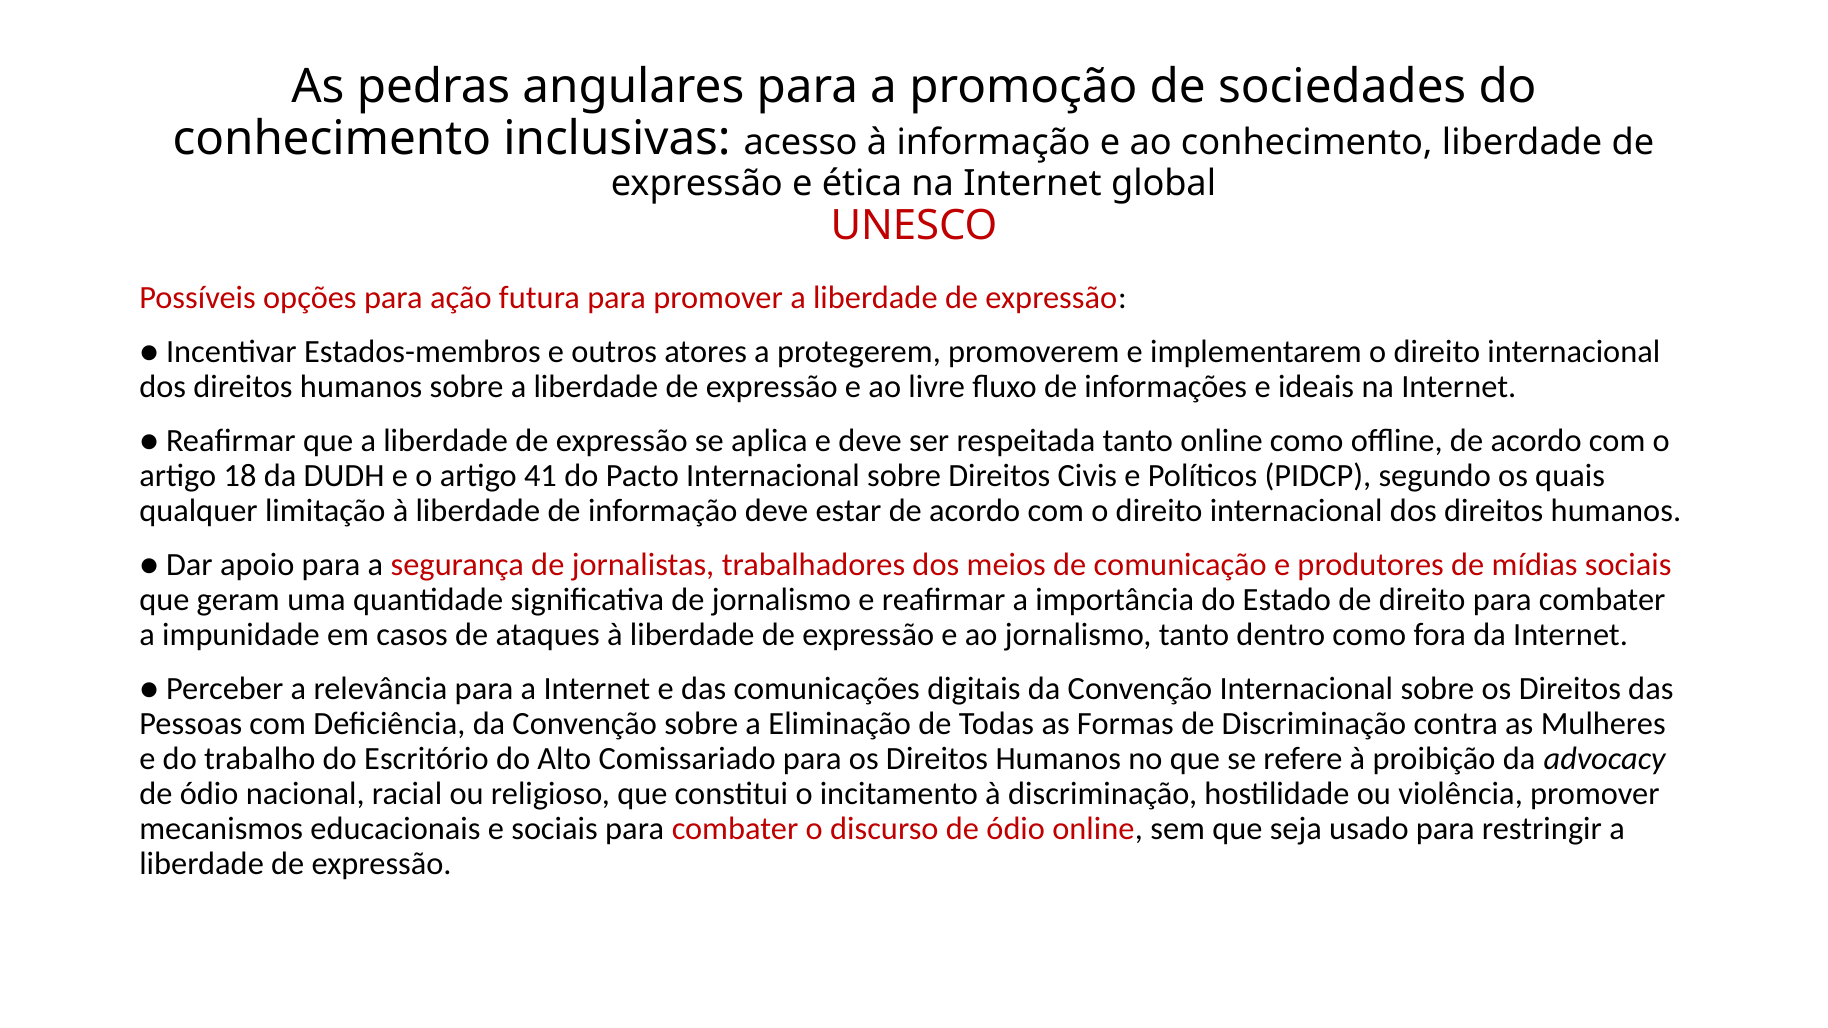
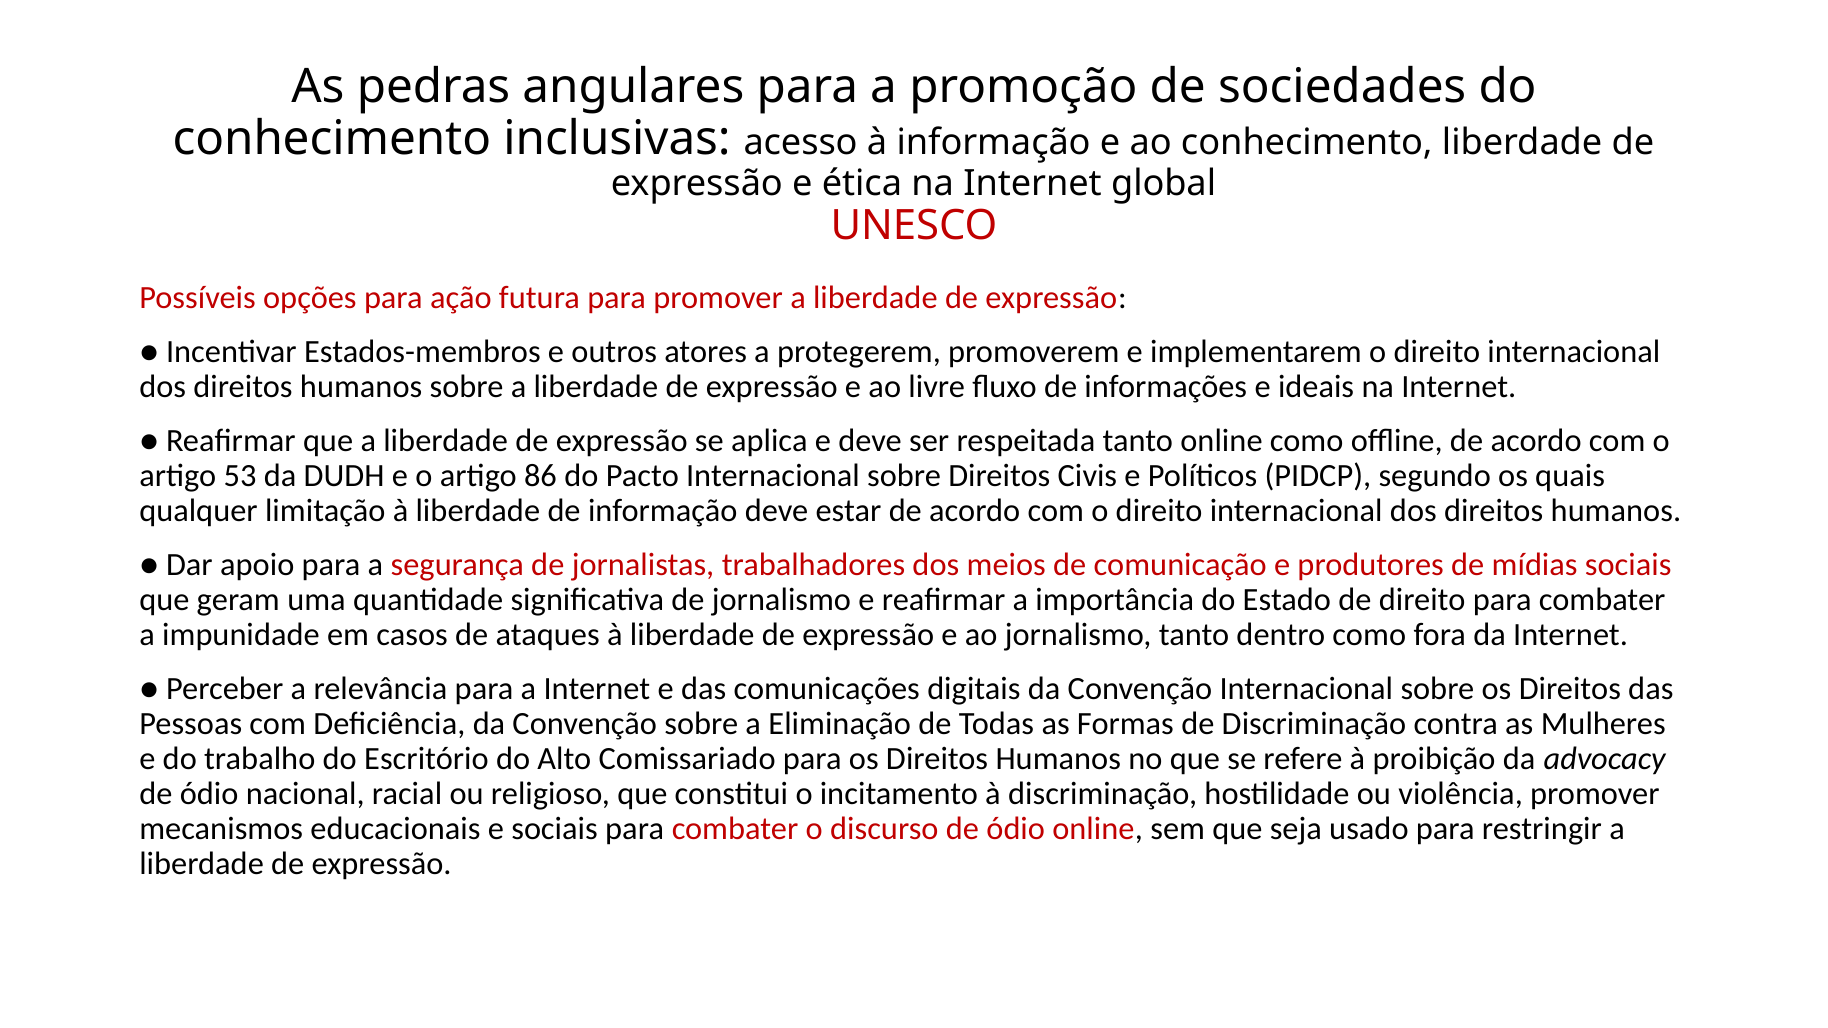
18: 18 -> 53 (240, 476)
41: 41 -> 86 (540, 476)
